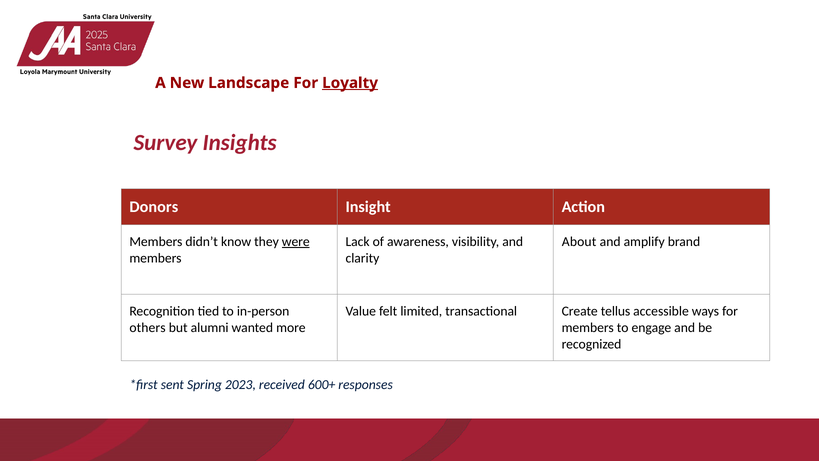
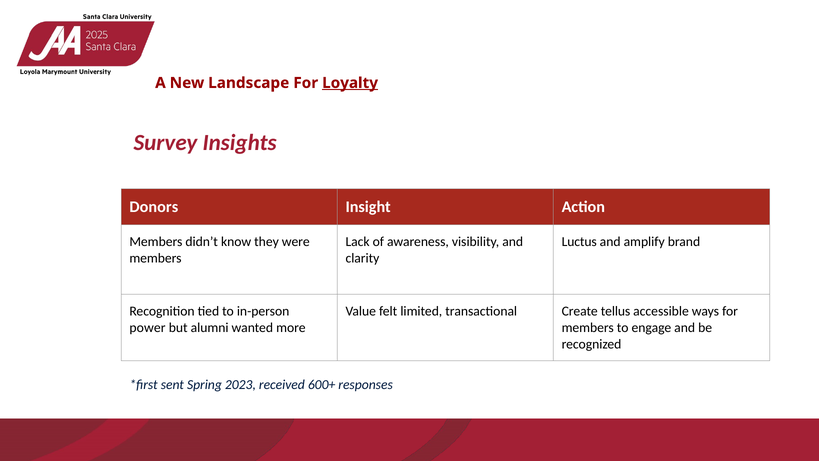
were underline: present -> none (296, 241)
About: About -> Luctus (579, 241)
others: others -> power (147, 328)
